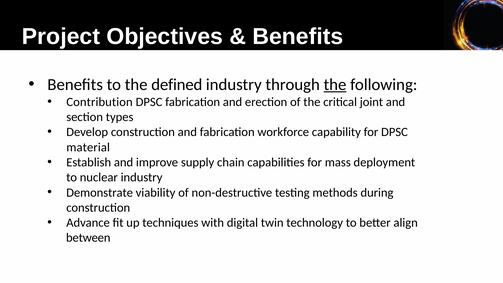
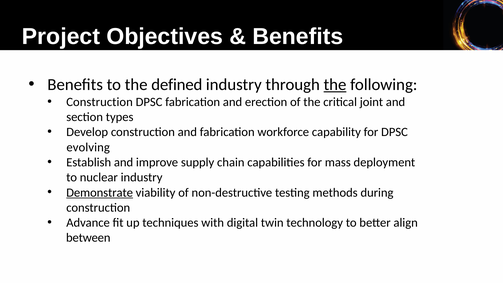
Contribution: Contribution -> Construction (100, 102)
material: material -> evolving (88, 147)
Demonstrate underline: none -> present (100, 192)
